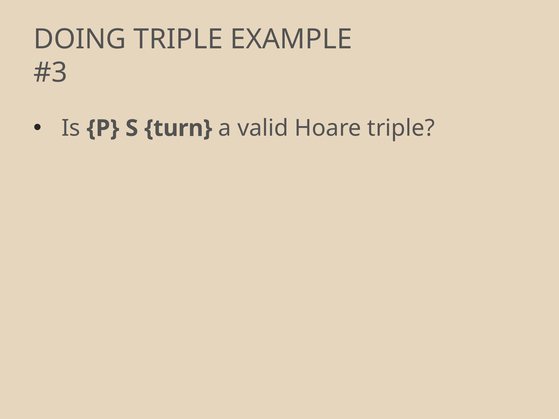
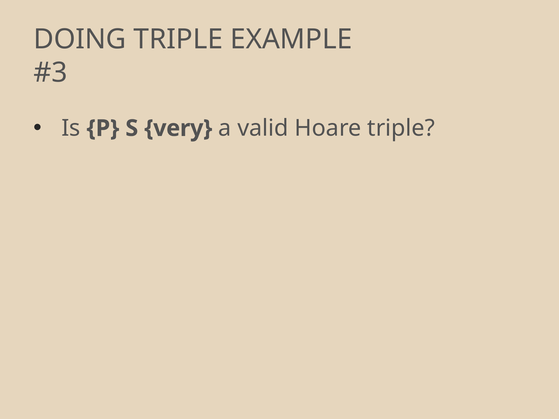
turn: turn -> very (178, 128)
